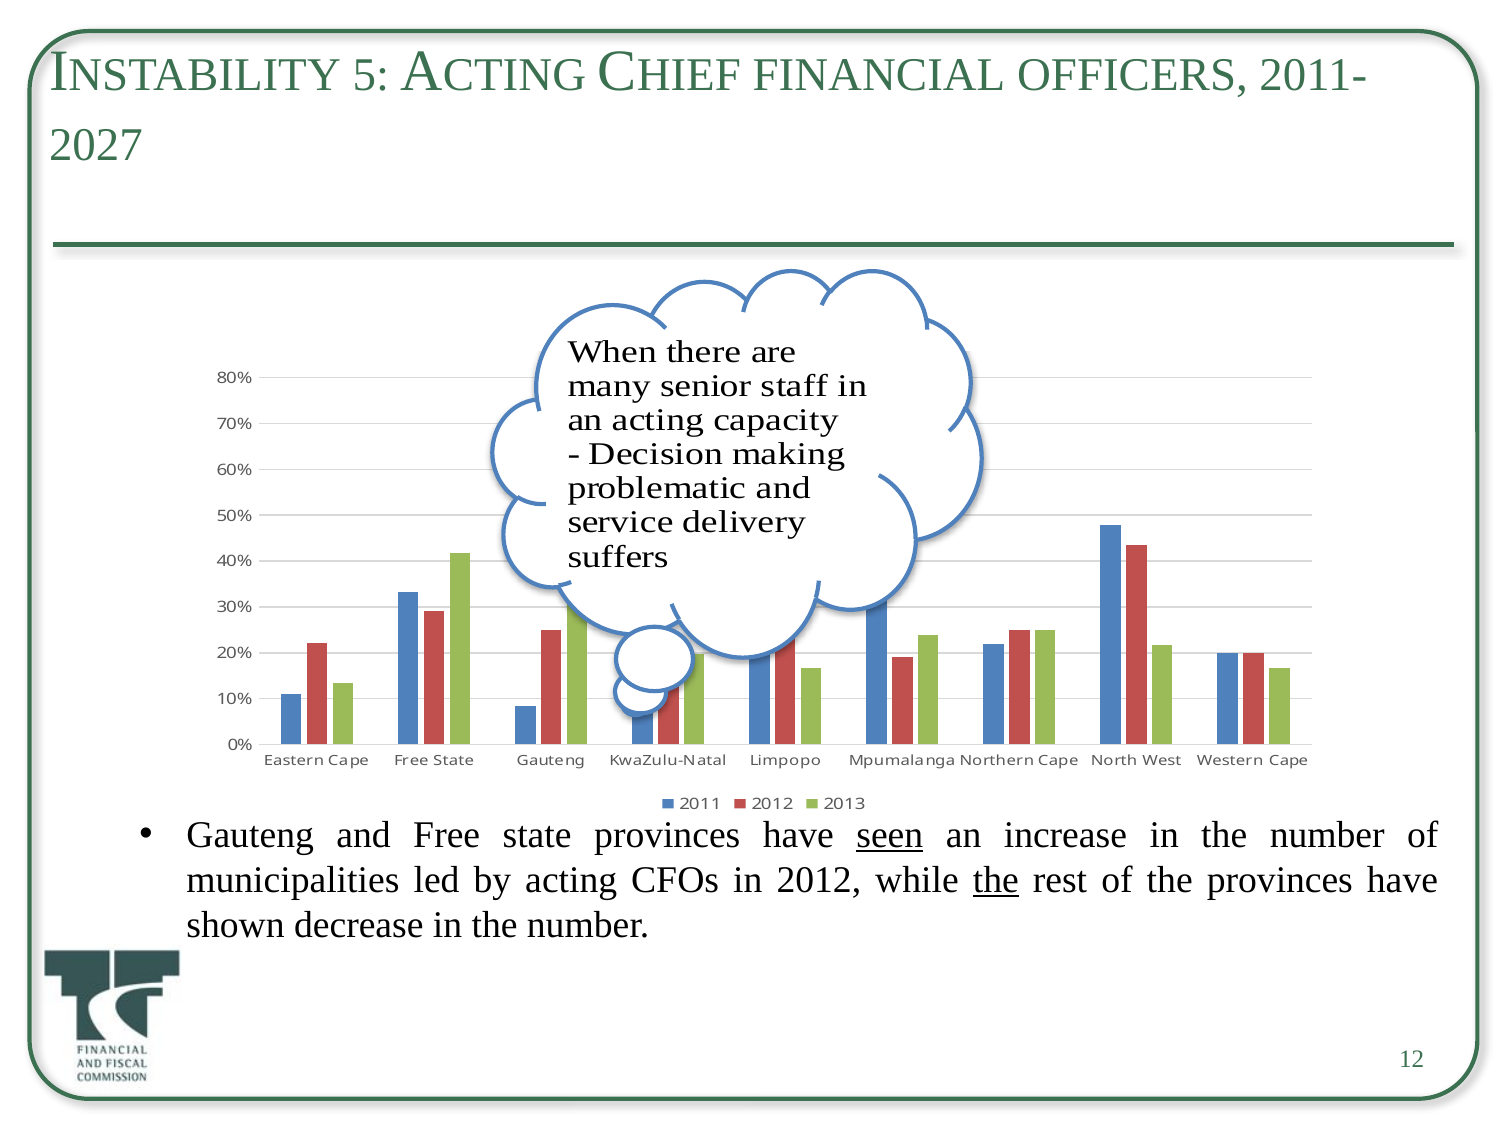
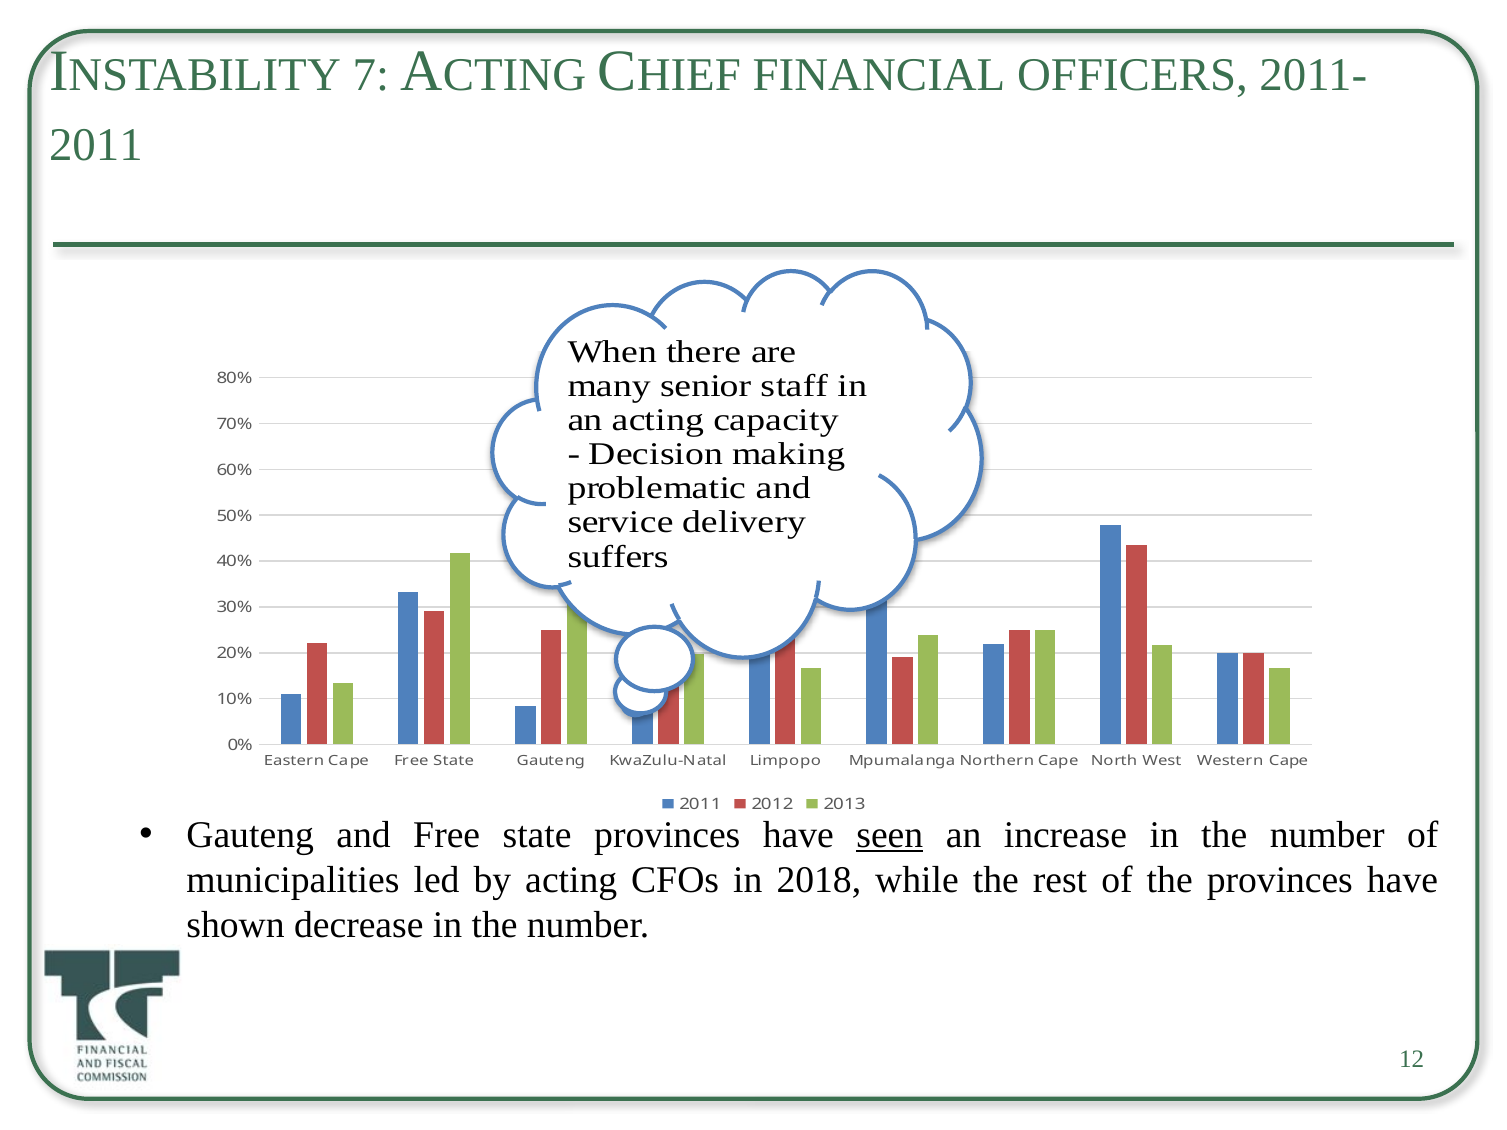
5: 5 -> 7 (371, 75)
2027: 2027 -> 2011 (96, 145)
in 2012: 2012 -> 2018 (819, 880)
the underline: present -> none (996, 880)
